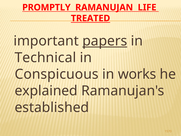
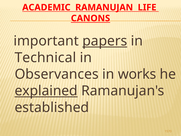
PROMPTLY: PROMPTLY -> ACADEMIC (46, 7)
TREATED: TREATED -> CANONS (90, 18)
Conspicuous: Conspicuous -> Observances (57, 74)
explained underline: none -> present (46, 91)
